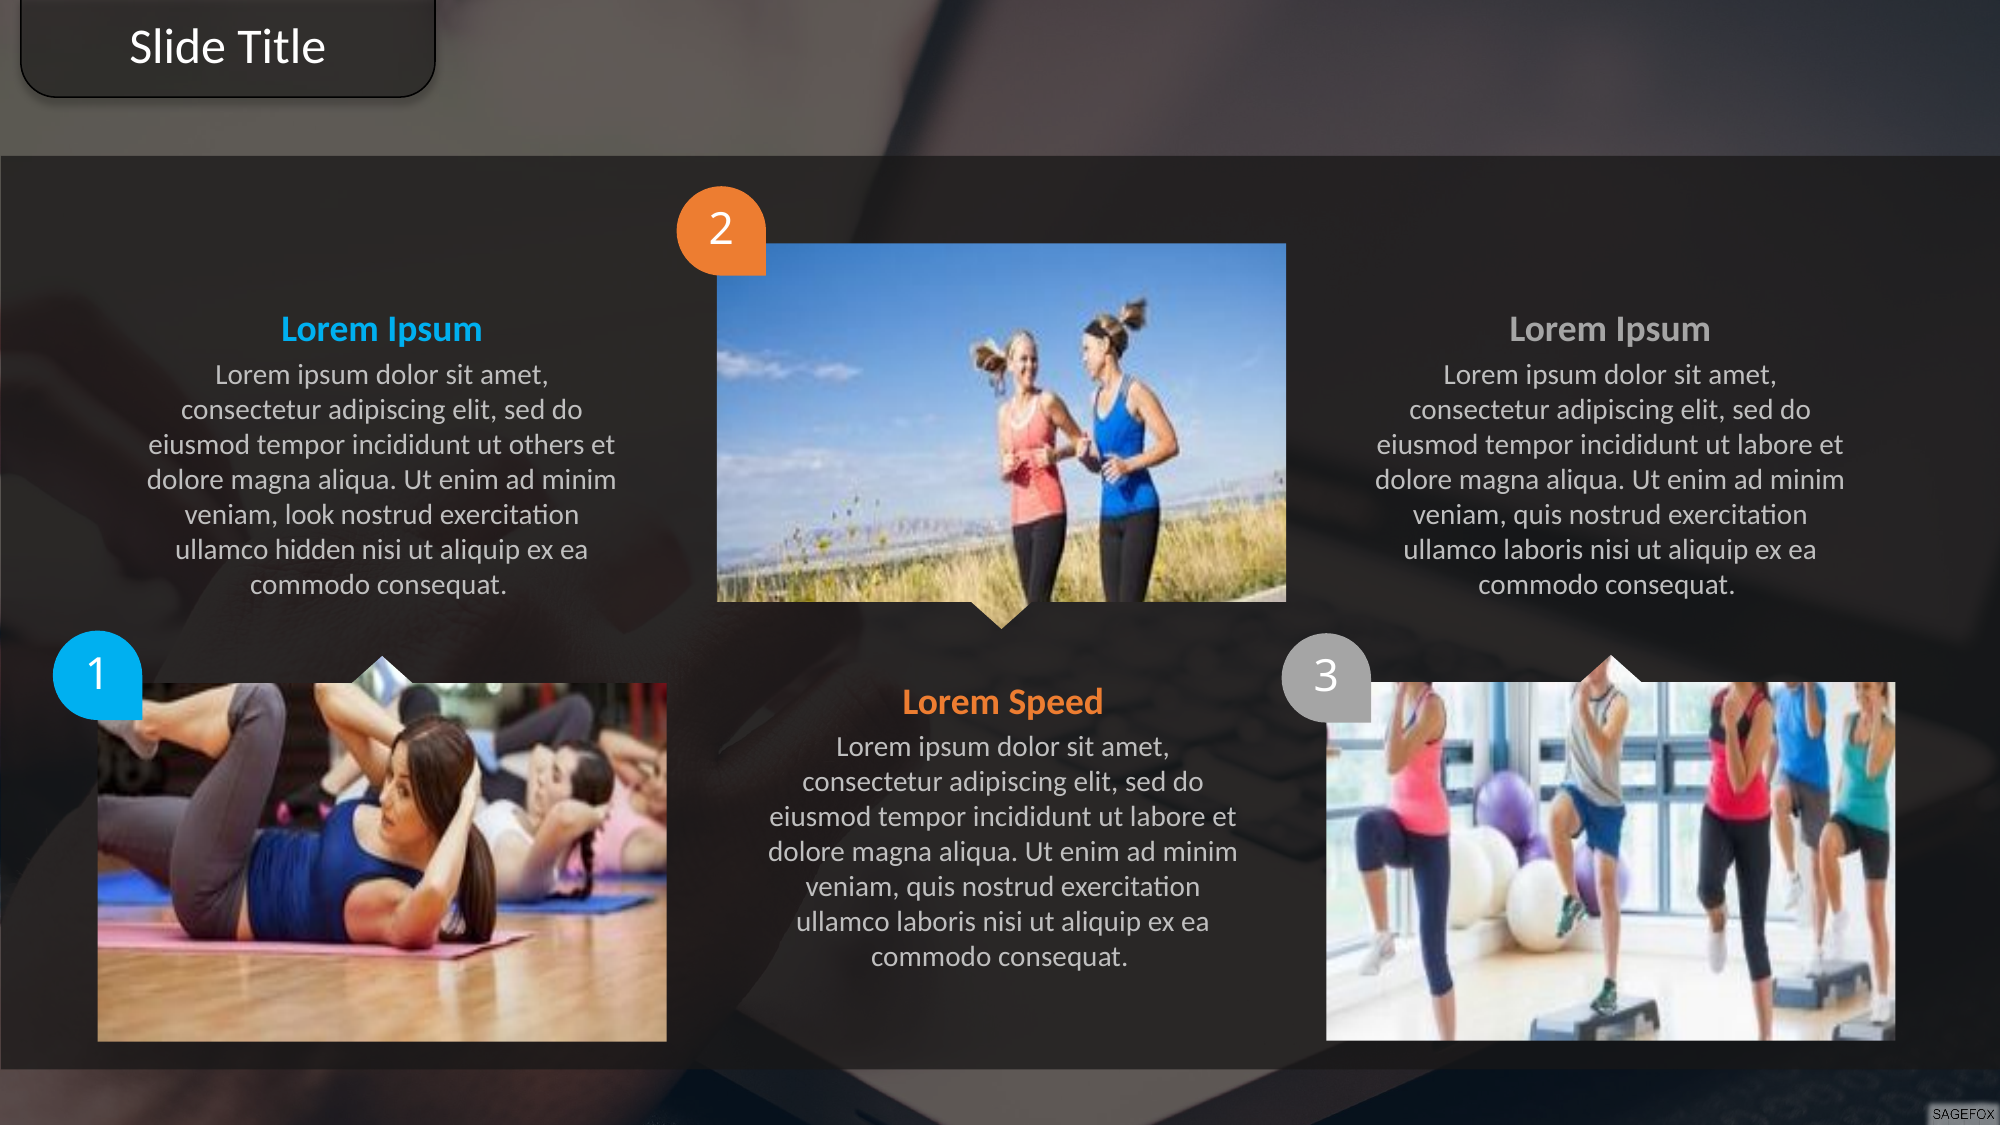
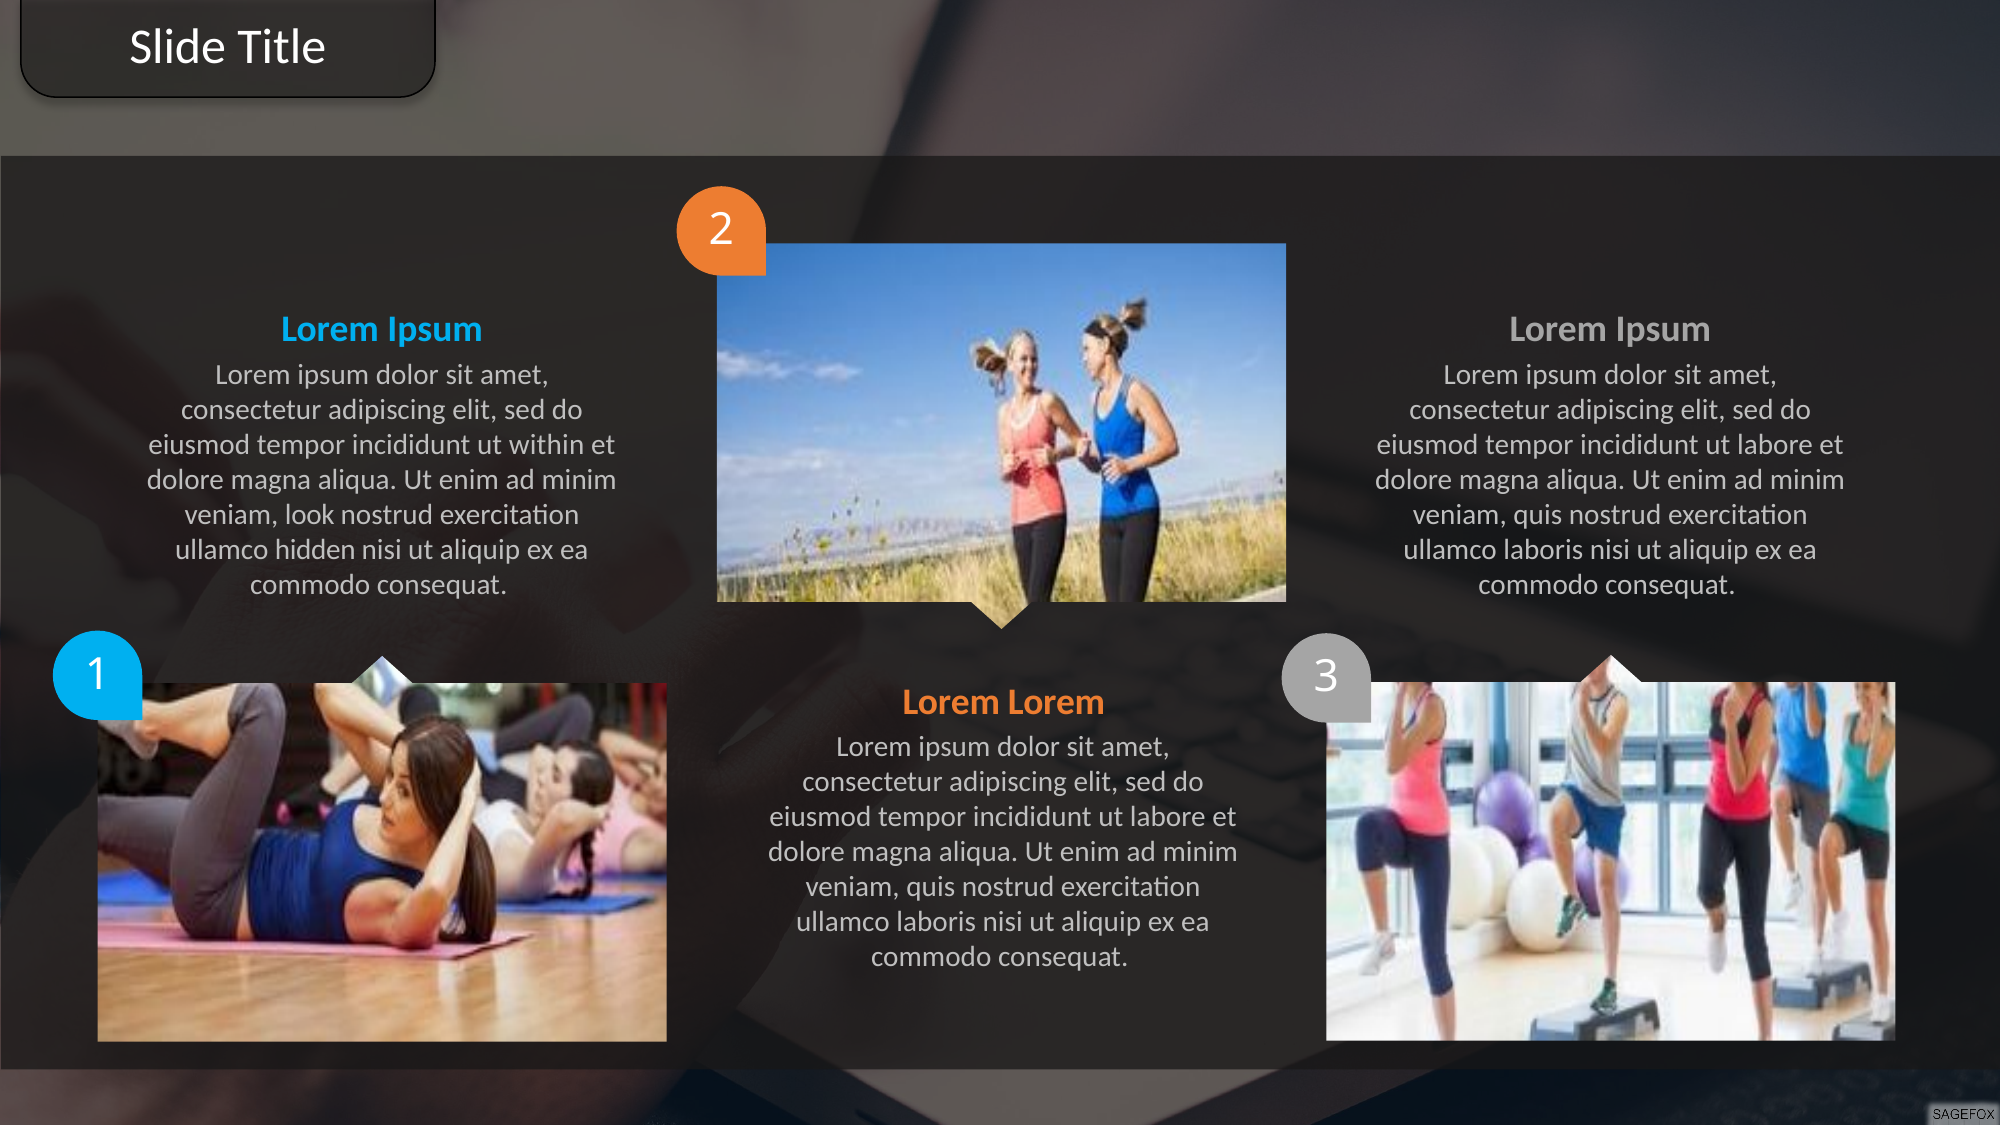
others: others -> within (547, 445)
Speed: Speed -> Lorem (1056, 702)
